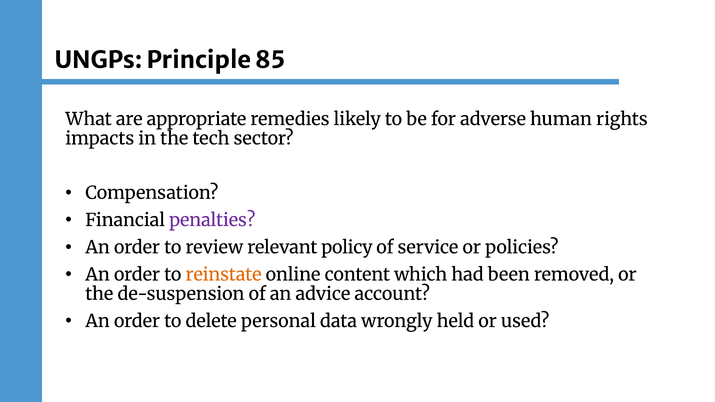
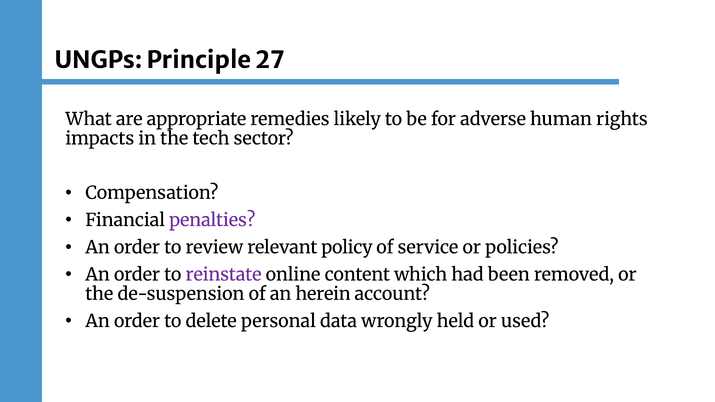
85: 85 -> 27 (270, 60)
reinstate colour: orange -> purple (224, 275)
advice: advice -> herein (323, 294)
